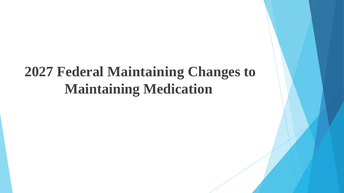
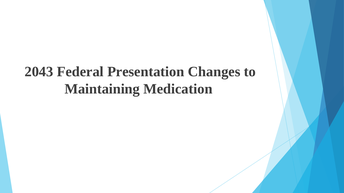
2027: 2027 -> 2043 (39, 72)
Federal Maintaining: Maintaining -> Presentation (146, 72)
